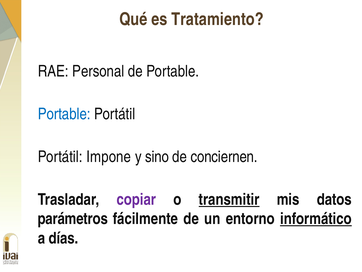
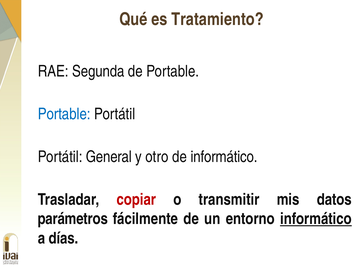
Personal: Personal -> Segunda (98, 71)
Impone: Impone -> General (109, 156)
sino: sino -> otro (157, 156)
de conciernen: conciernen -> informático (224, 156)
copiar colour: purple -> red (136, 199)
transmitir underline: present -> none (229, 199)
